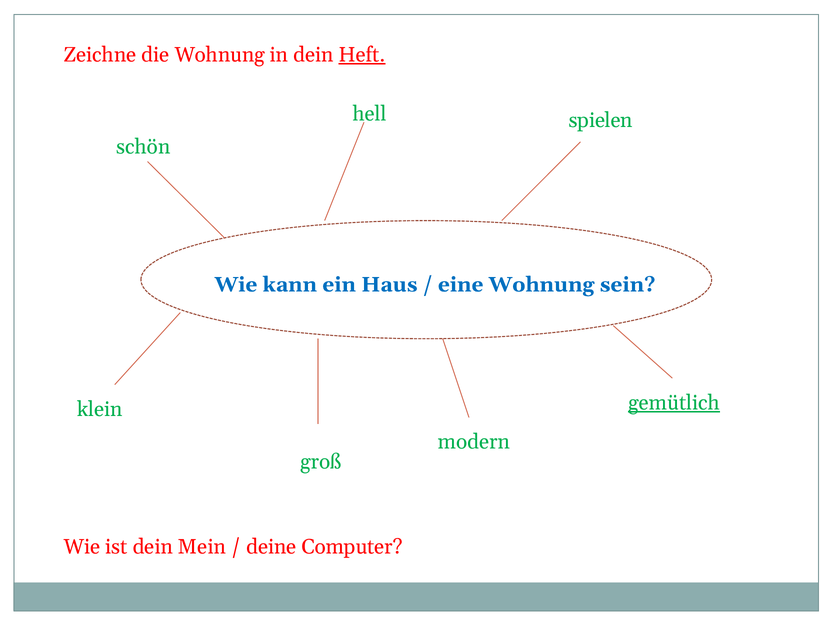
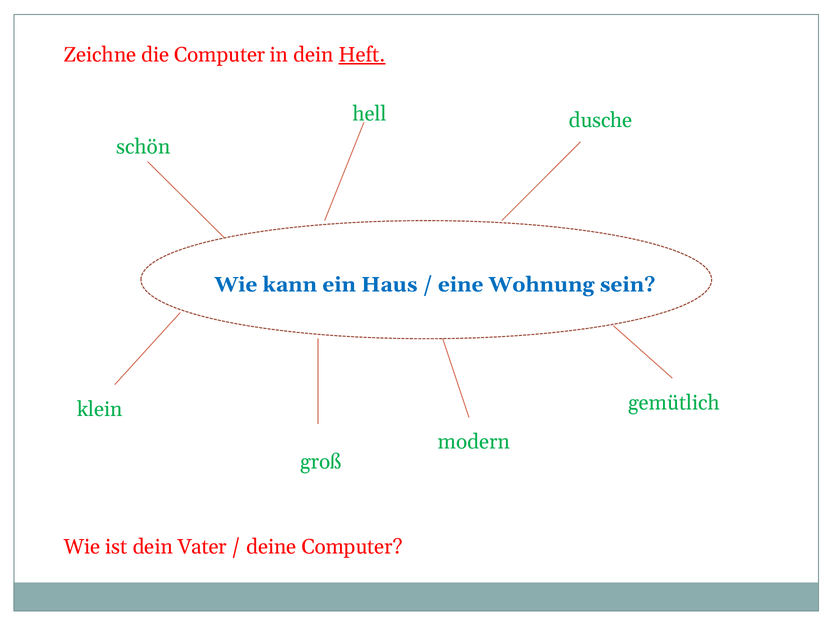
die Wohnung: Wohnung -> Computer (220, 55)
spielen: spielen -> dusche (601, 120)
gemütlich underline: present -> none (674, 403)
Mein: Mein -> Vater (202, 547)
